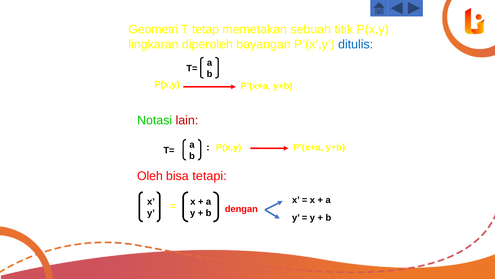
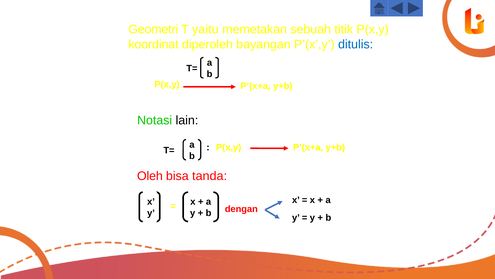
tetap: tetap -> yaitu (205, 29)
lingkaran: lingkaran -> koordinat (153, 44)
lain colour: red -> black (187, 120)
tetapi: tetapi -> tanda (210, 176)
